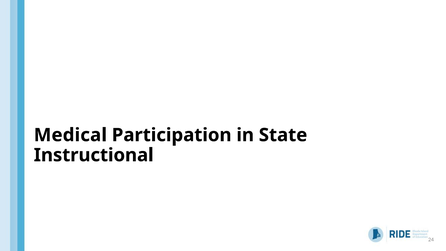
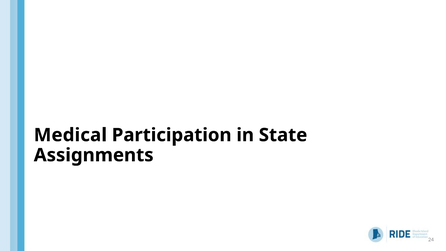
Instructional: Instructional -> Assignments (94, 155)
